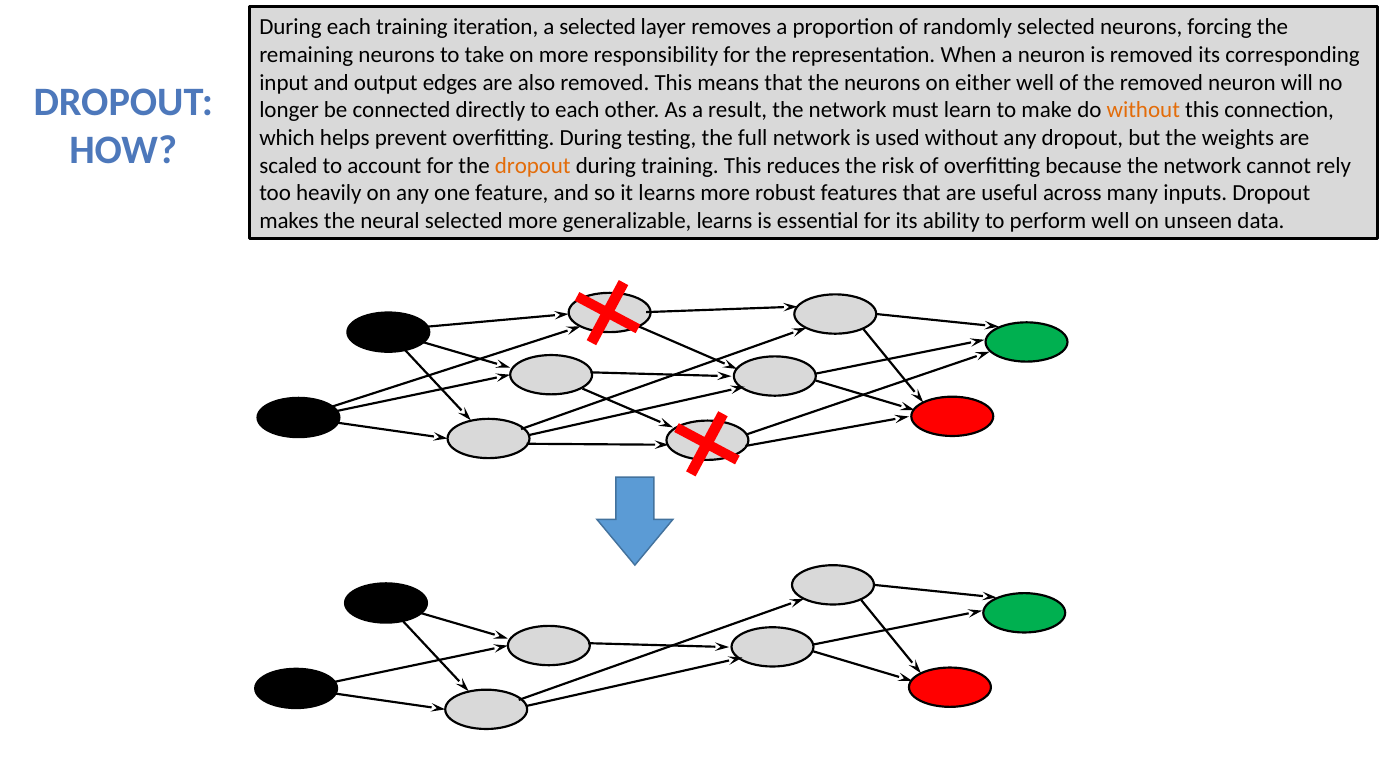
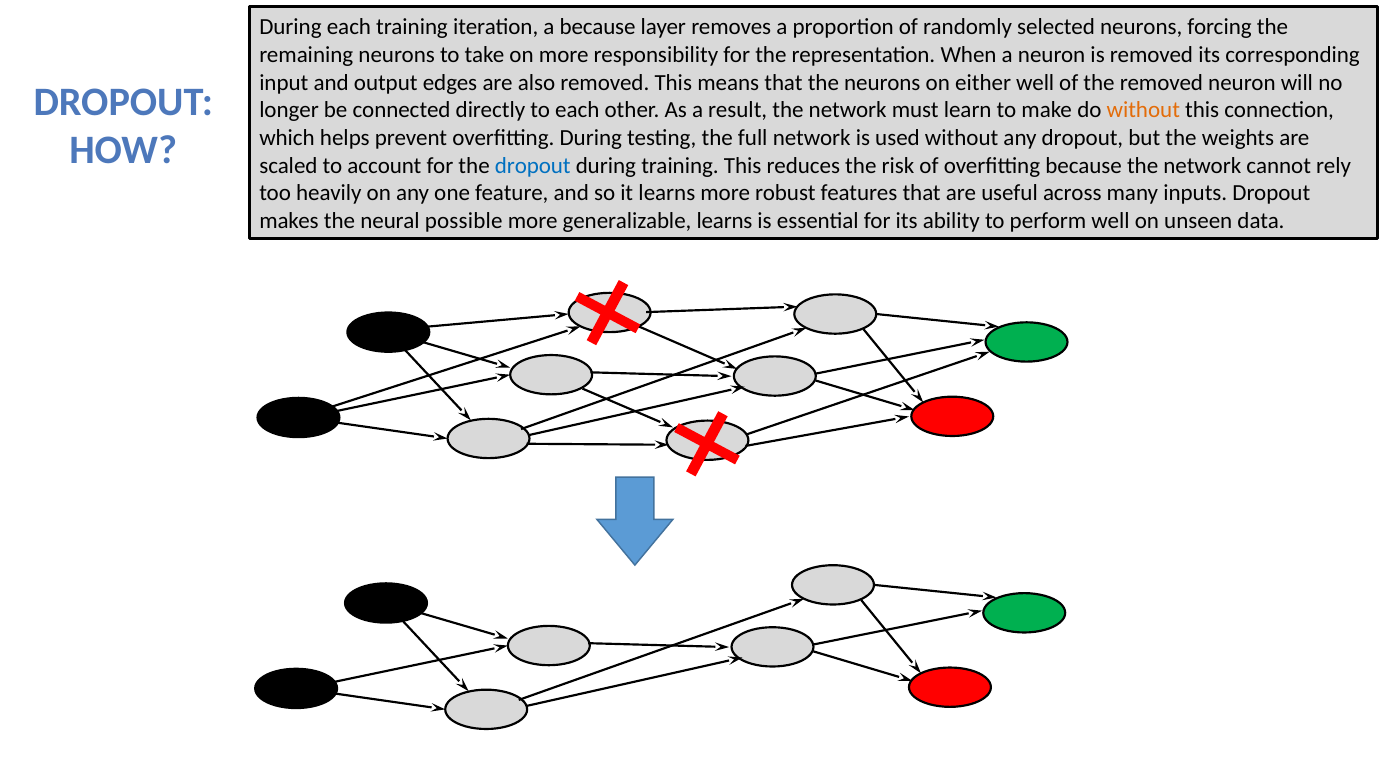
a selected: selected -> because (598, 27)
dropout colour: orange -> blue (533, 166)
neural selected: selected -> possible (464, 221)
